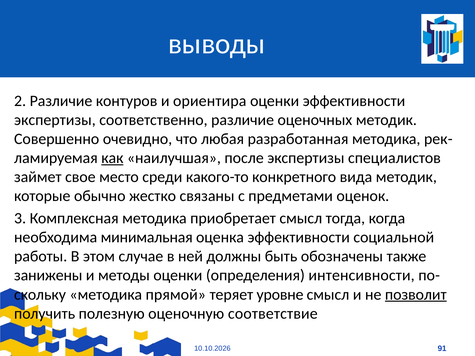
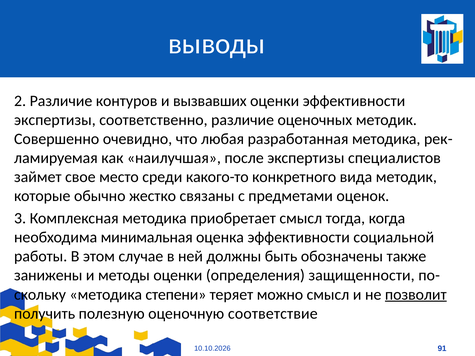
ориентира: ориентира -> вызвавших (210, 101)
как underline: present -> none (112, 158)
интенсивности: интенсивности -> защищенности (362, 275)
прямой: прямой -> степени (176, 295)
уровне: уровне -> можно (280, 295)
